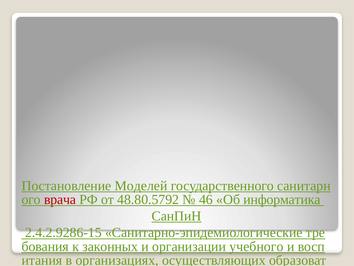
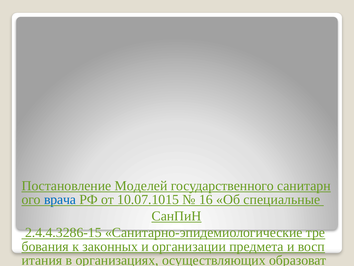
врача colour: red -> blue (60, 199)
48.80.5792: 48.80.5792 -> 10.07.1015 (148, 199)
46: 46 -> 16 (206, 199)
информатика: информатика -> специальные (282, 199)
2.4.2.9286-15: 2.4.2.9286-15 -> 2.4.4.3286-15 (63, 232)
учебного: учебного -> предмета (256, 246)
